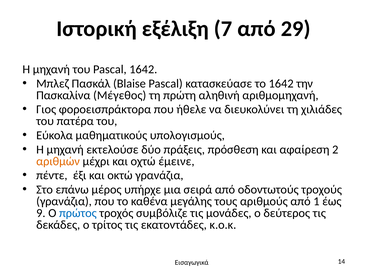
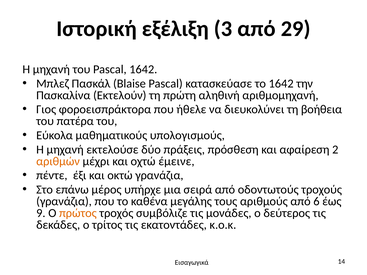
7: 7 -> 3 (223, 29)
Μέγεθος: Μέγεθος -> Εκτελούν (120, 95)
χιλιάδες: χιλιάδες -> βοήθεια (321, 110)
1: 1 -> 6 (316, 202)
πρώτος colour: blue -> orange (78, 213)
